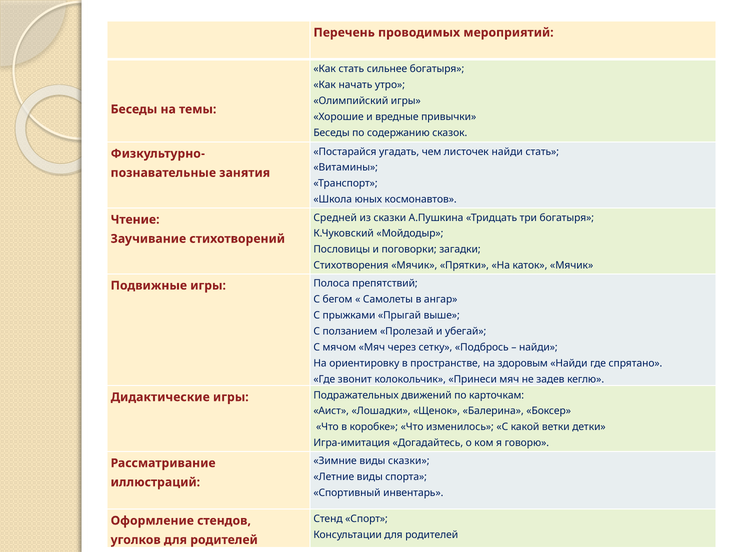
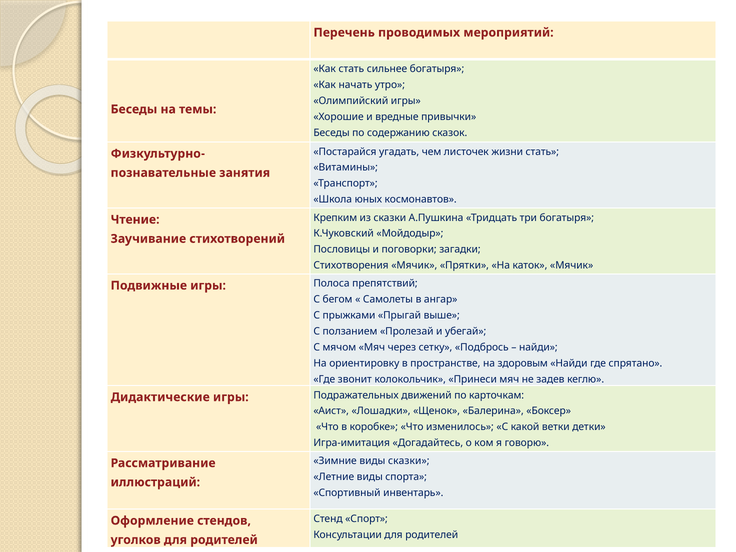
листочек найди: найди -> жизни (507, 152)
Средней: Средней -> Крепким (335, 218)
